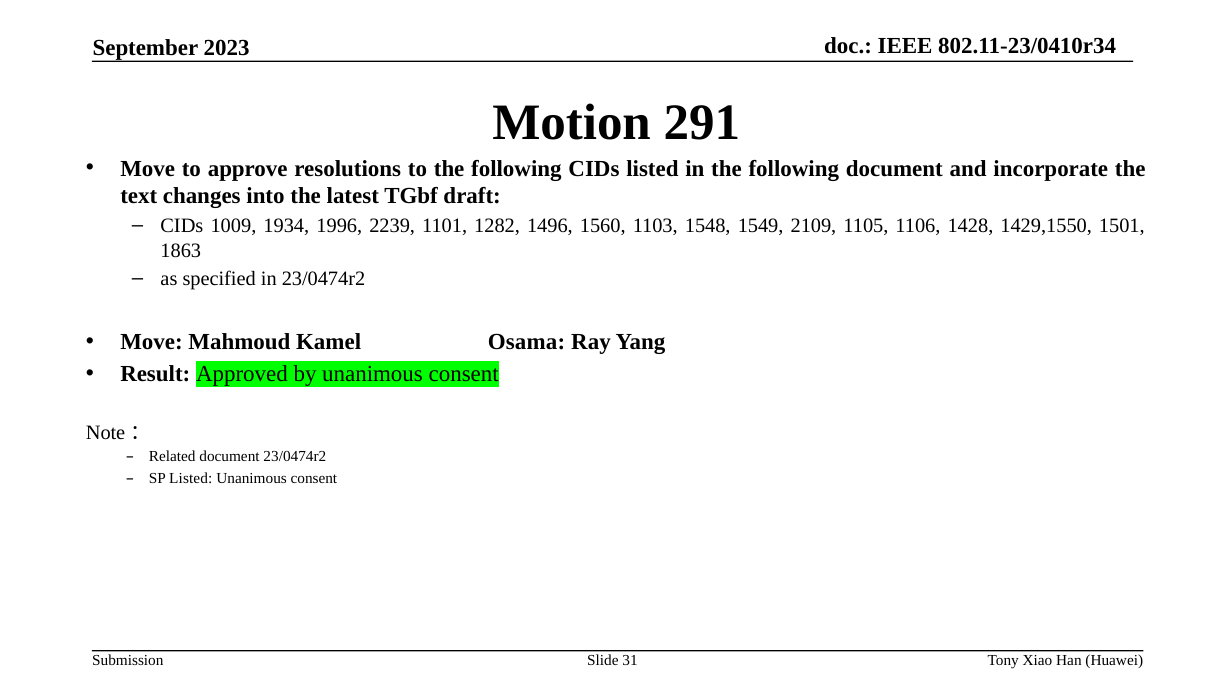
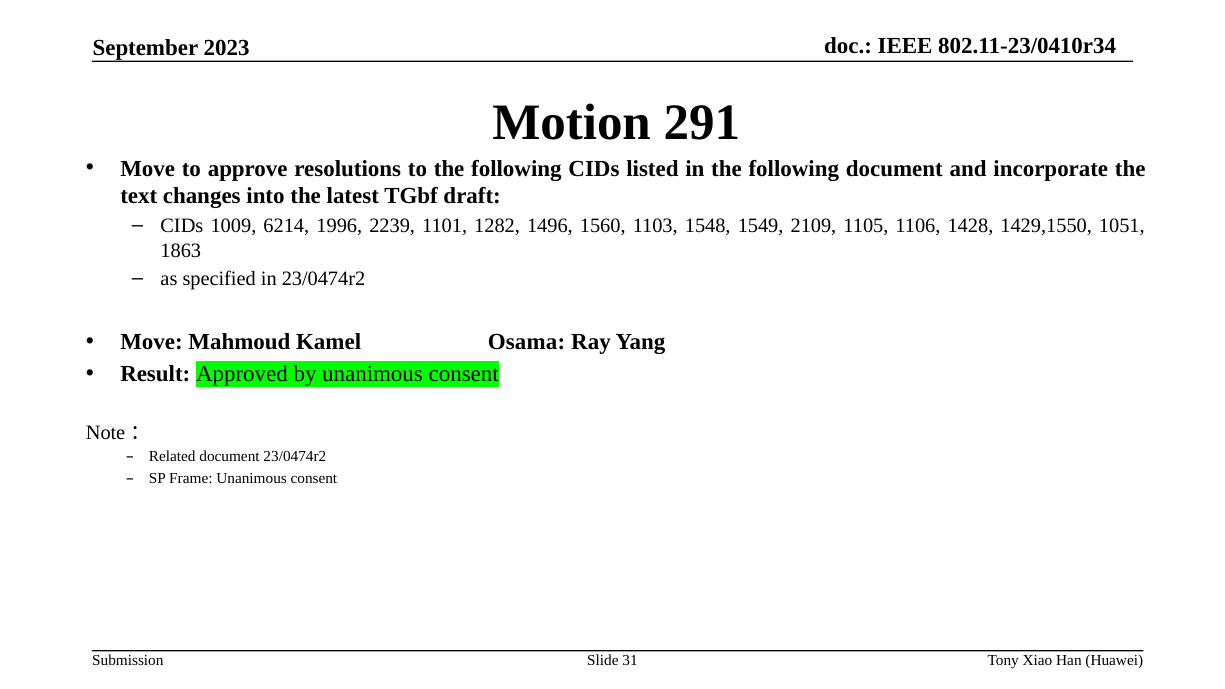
1934: 1934 -> 6214 (286, 226)
1501: 1501 -> 1051 (1122, 226)
SP Listed: Listed -> Frame (191, 478)
